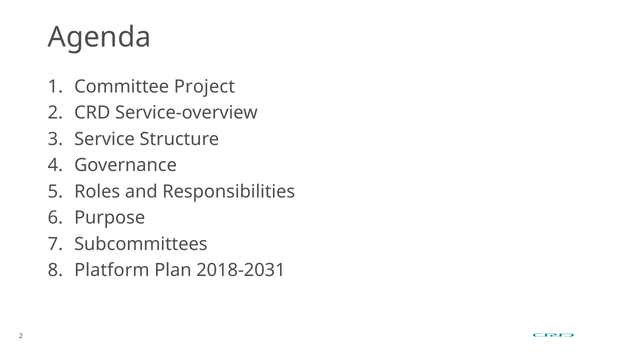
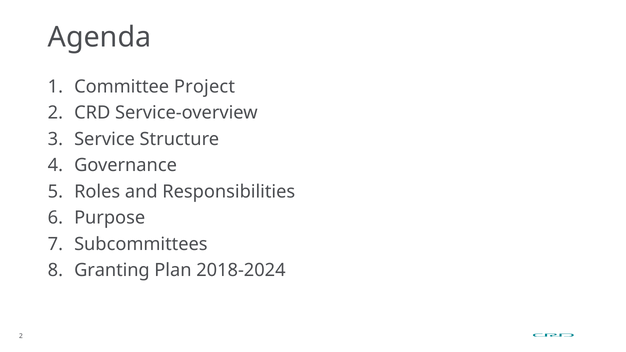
Platform: Platform -> Granting (112, 270)
2018-2031: 2018-2031 -> 2018-2024 (241, 270)
